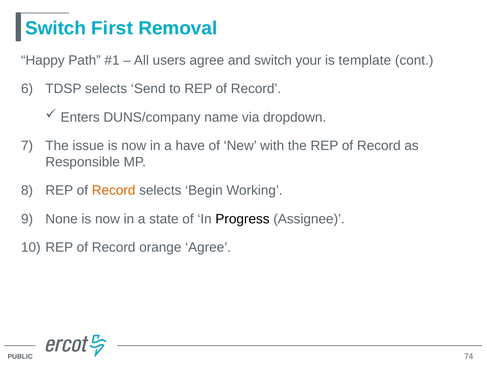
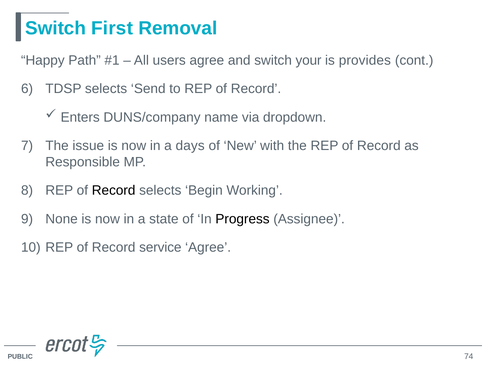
template: template -> provides (365, 60)
have: have -> days (190, 145)
Record colour: orange -> black (114, 190)
orange: orange -> service (160, 247)
